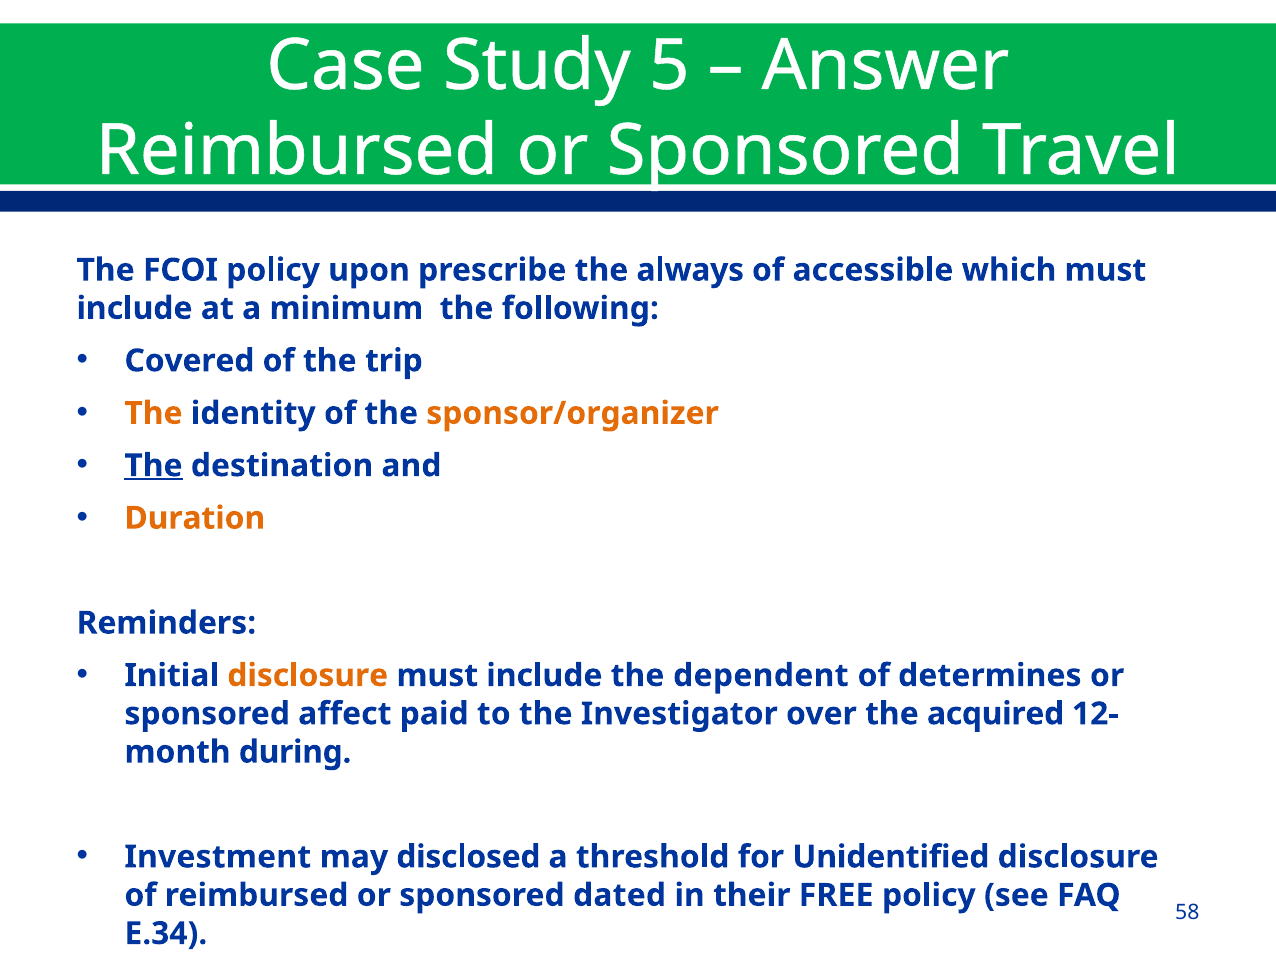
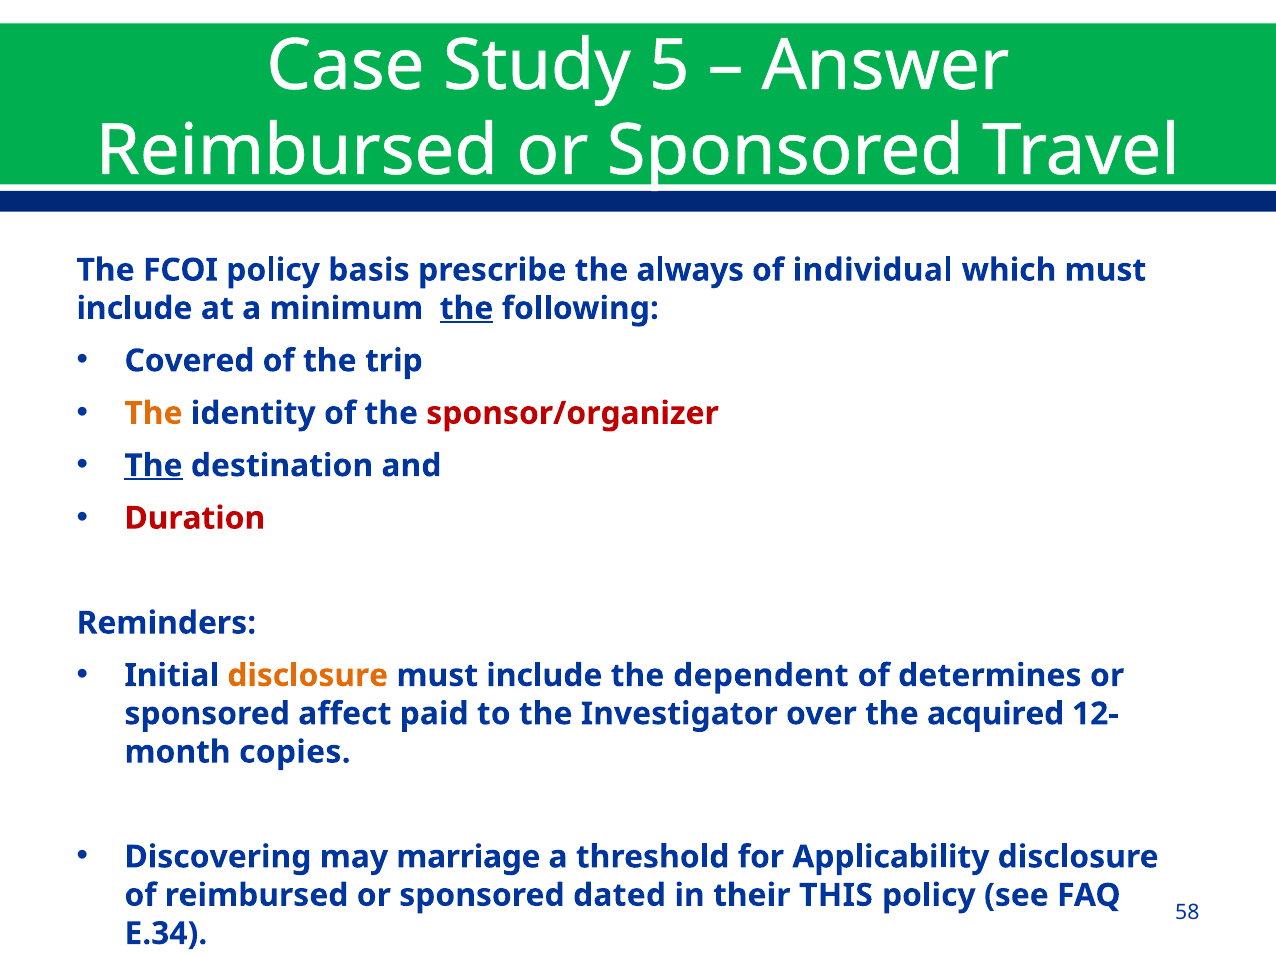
upon: upon -> basis (369, 270)
accessible: accessible -> individual (873, 270)
the underline: none -> present (467, 308)
sponsor/organizer colour: orange -> red (573, 413)
Duration colour: orange -> red (195, 518)
during: during -> copies (295, 752)
Investment: Investment -> Discovering (218, 857)
disclosed: disclosed -> marriage (468, 857)
Unidentified: Unidentified -> Applicability (891, 857)
FREE: FREE -> THIS (836, 895)
